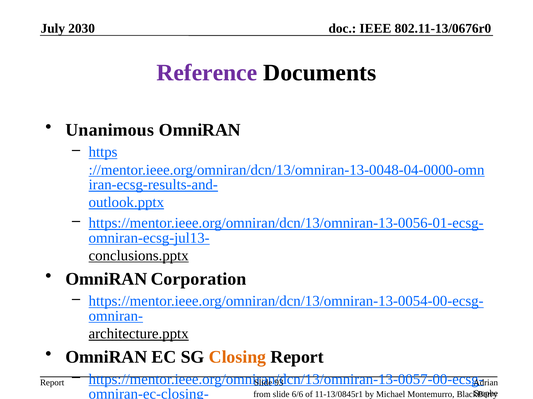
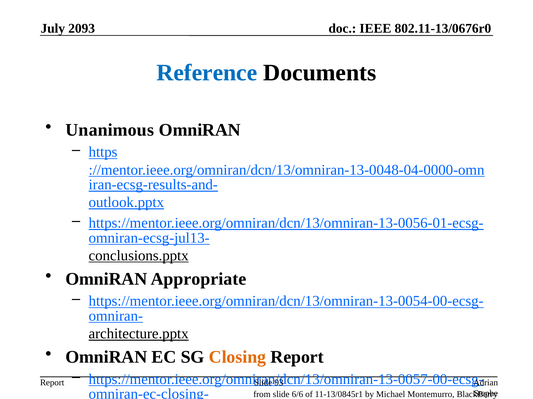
2030: 2030 -> 2093 (82, 28)
Reference colour: purple -> blue (207, 73)
Corporation: Corporation -> Appropriate (199, 279)
